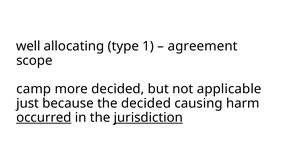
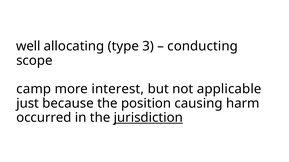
1: 1 -> 3 (148, 46)
agreement: agreement -> conducting (203, 46)
more decided: decided -> interest (118, 89)
the decided: decided -> position (146, 104)
occurred underline: present -> none (44, 118)
